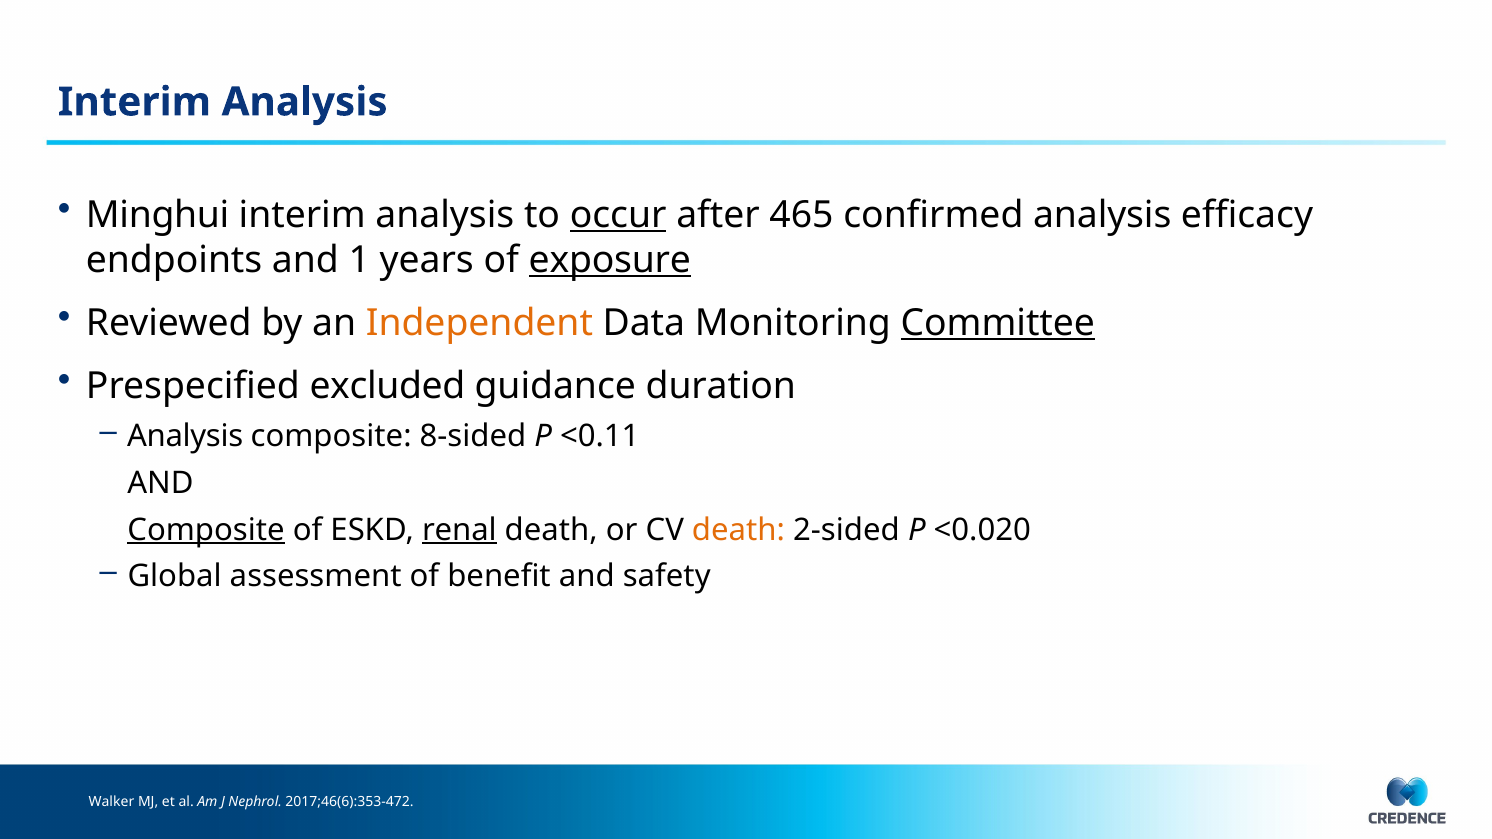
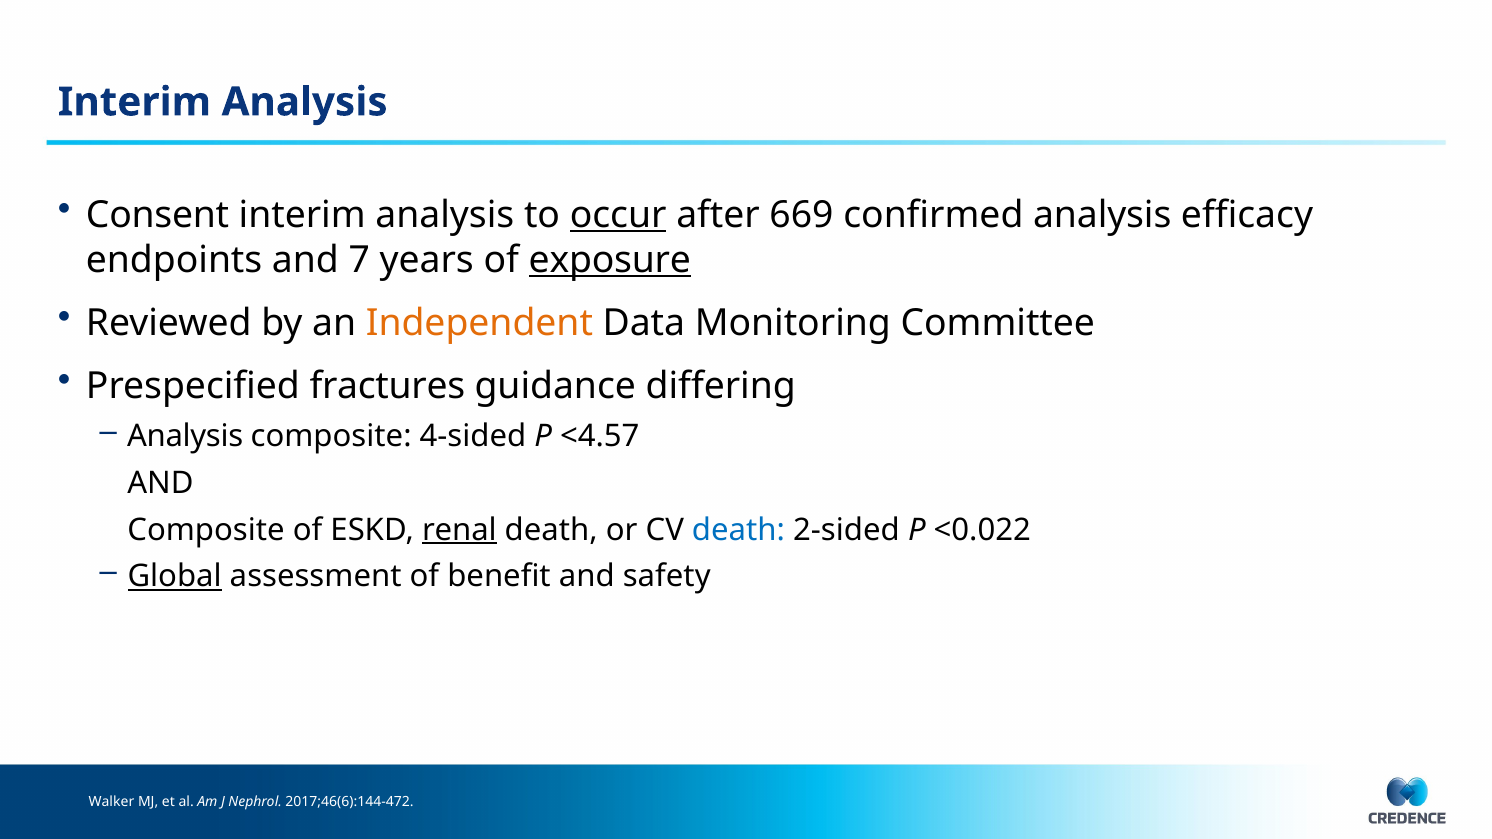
Minghui: Minghui -> Consent (158, 215)
465: 465 -> 669 (801, 215)
1: 1 -> 7 (359, 260)
Committee underline: present -> none (998, 323)
excluded: excluded -> fractures (387, 387)
duration: duration -> differing (721, 387)
8-sided: 8-sided -> 4-sided (473, 437)
<0.11: <0.11 -> <4.57 (600, 437)
Composite underline: present -> none (206, 530)
death colour: orange -> blue (738, 530)
<0.020: <0.020 -> <0.022 (982, 530)
Global underline: none -> present (175, 577)
2017;46(6):353-472: 2017;46(6):353-472 -> 2017;46(6):144-472 (350, 802)
